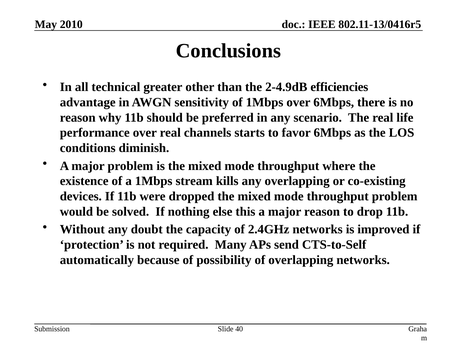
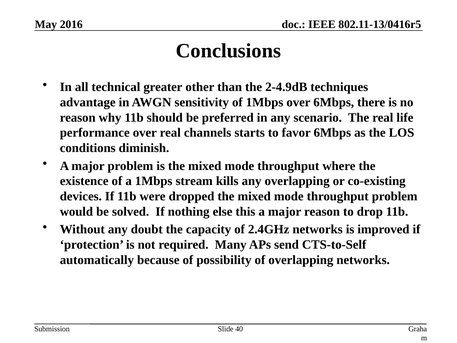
2010: 2010 -> 2016 (71, 24)
efficiencies: efficiencies -> techniques (339, 87)
